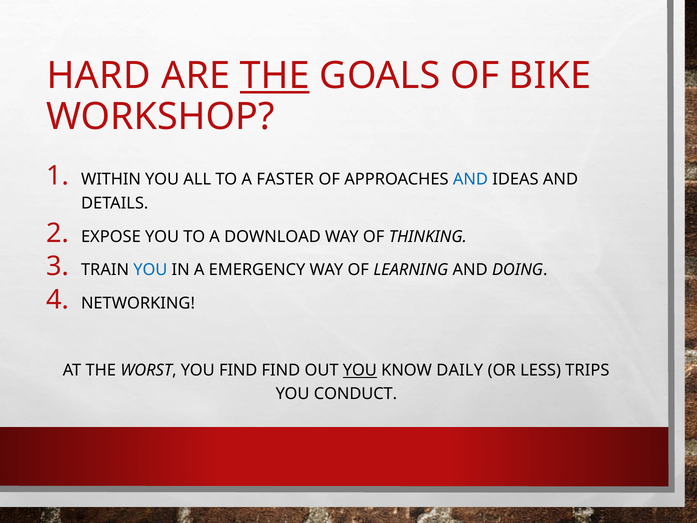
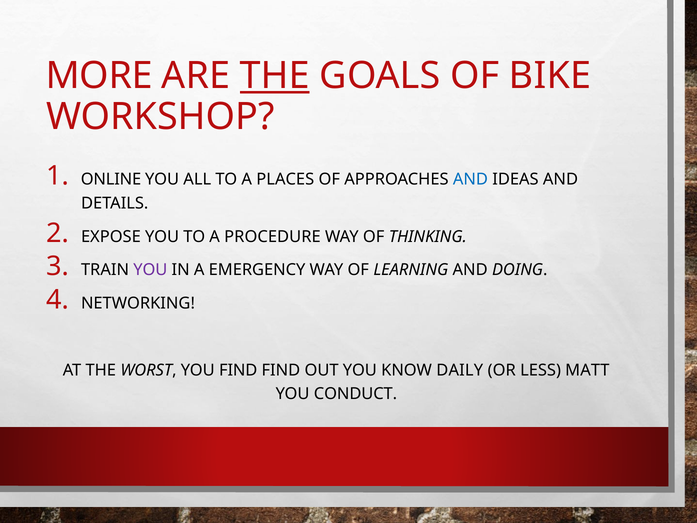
HARD: HARD -> MORE (99, 76)
WITHIN: WITHIN -> ONLINE (111, 179)
FASTER: FASTER -> PLACES (285, 179)
DOWNLOAD: DOWNLOAD -> PROCEDURE (272, 237)
YOU colour: blue -> purple (150, 270)
YOU underline: present -> none (360, 370)
TRIPS: TRIPS -> MATT (587, 370)
